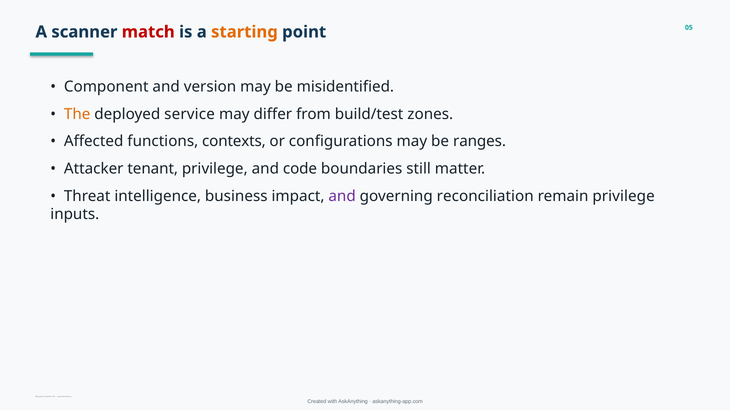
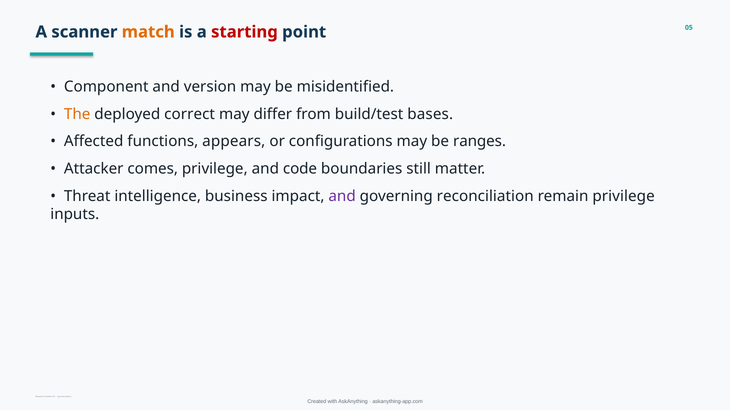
match colour: red -> orange (148, 32)
starting colour: orange -> red (244, 32)
service: service -> correct (190, 114)
zones: zones -> bases (430, 114)
contexts: contexts -> appears (234, 142)
tenant: tenant -> comes (153, 169)
